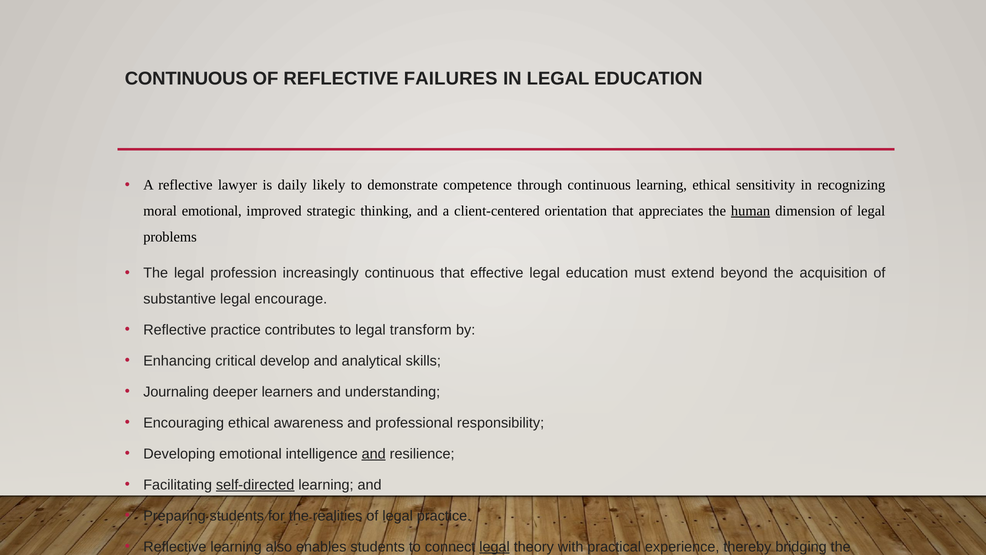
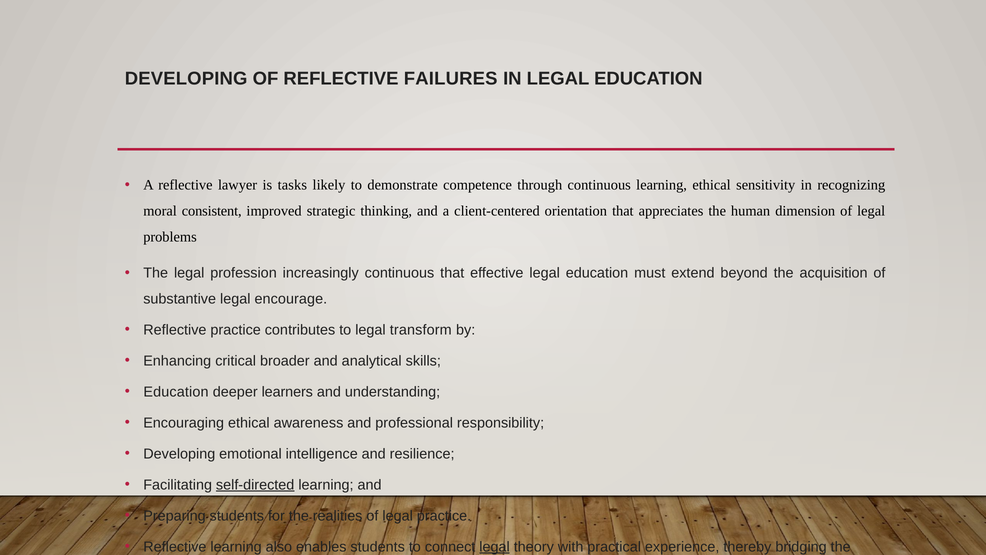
CONTINUOUS: CONTINUOUS -> DEVELOPING (186, 79)
daily: daily -> tasks (292, 185)
moral emotional: emotional -> consistent (212, 211)
human underline: present -> none (751, 211)
develop: develop -> broader (285, 361)
Journaling: Journaling -> Education (176, 392)
and underline: present -> none (374, 454)
